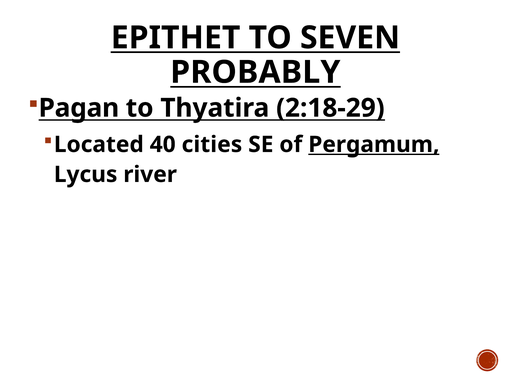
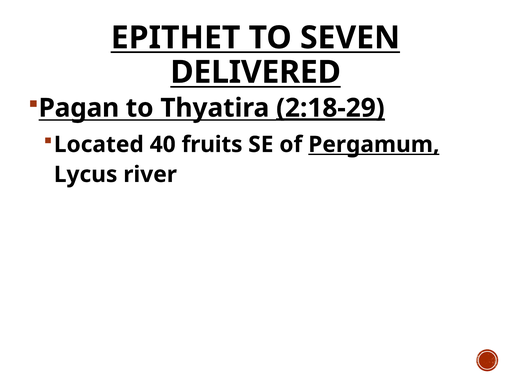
PROBABLY: PROBABLY -> DELIVERED (256, 72)
2:18-29 underline: none -> present (330, 108)
cities: cities -> fruits (212, 145)
